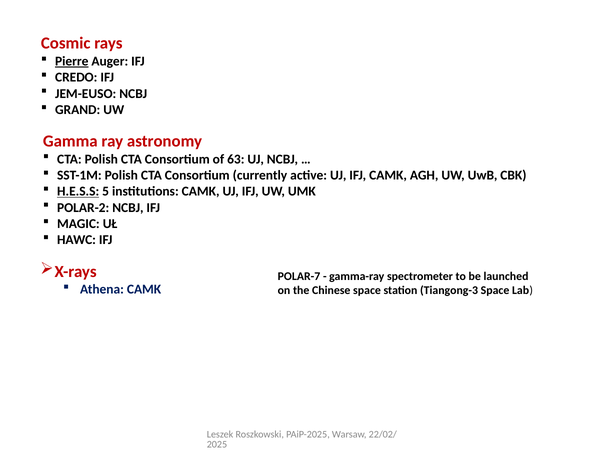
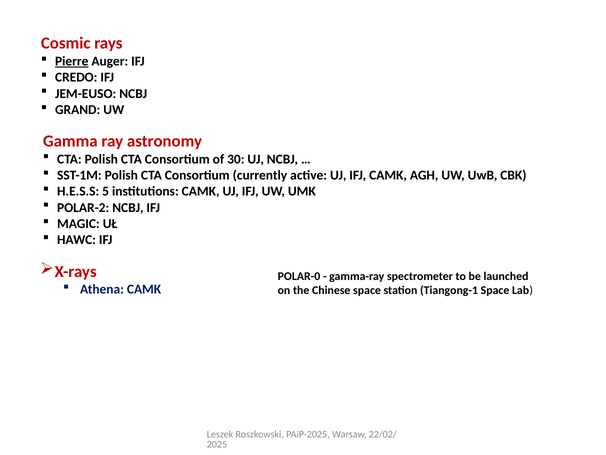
63: 63 -> 30 (236, 159)
H.E.S.S underline: present -> none (78, 191)
POLAR-7: POLAR-7 -> POLAR-0 (299, 276)
Tiangong-3: Tiangong-3 -> Tiangong-1 (449, 290)
